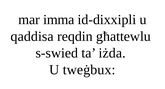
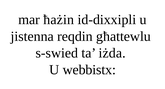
imma: imma -> ħażin (59, 20)
qaddisa: qaddisa -> jistenna (32, 36)
tweġbux: tweġbux -> webbistx (89, 70)
